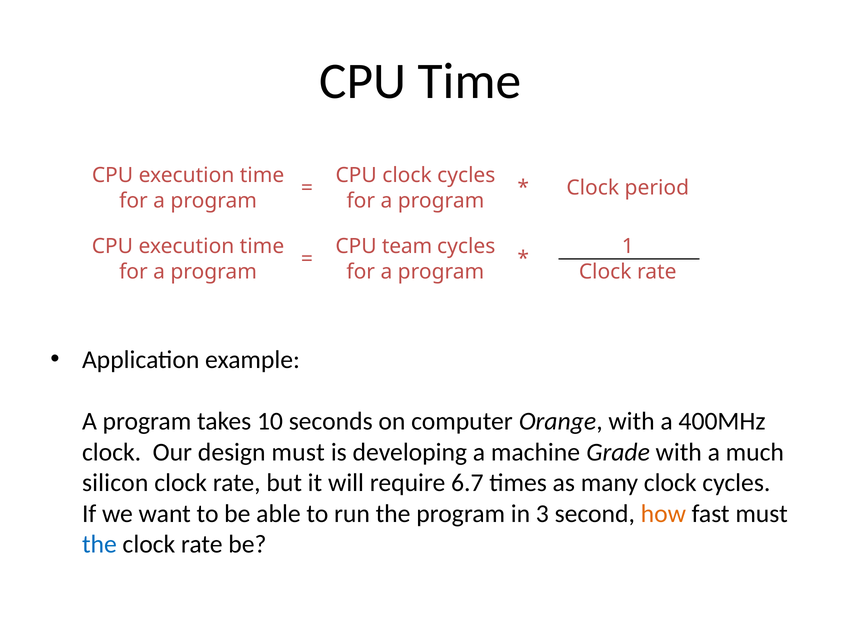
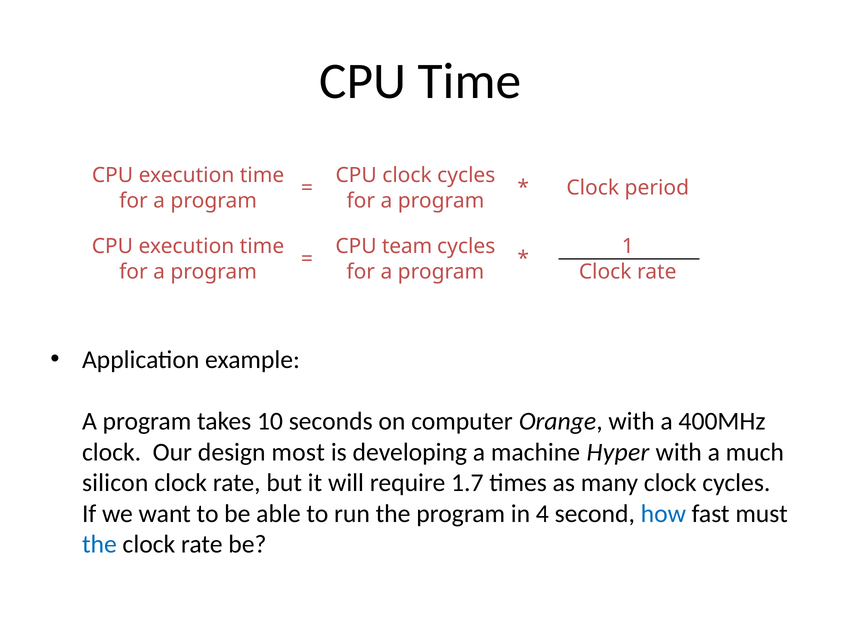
design must: must -> most (298, 453)
Grade: Grade -> Hyper (618, 453)
6.7: 6.7 -> 1.7 (467, 483)
3: 3 -> 4 (542, 514)
how colour: orange -> blue (663, 514)
